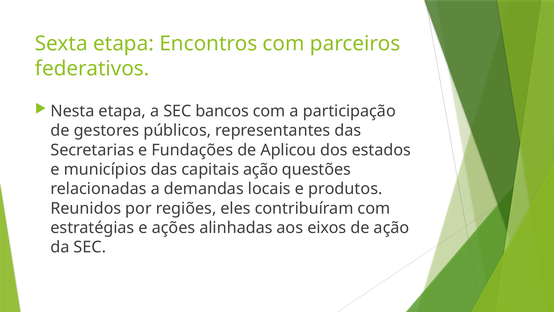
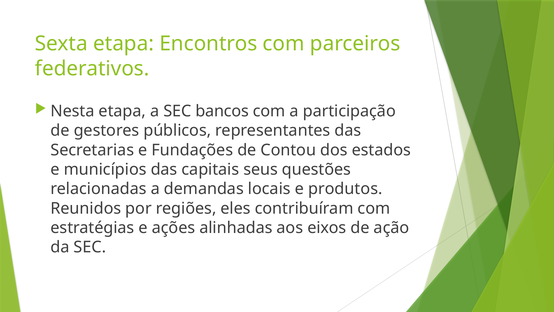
Aplicou: Aplicou -> Contou (288, 150)
capitais ação: ação -> seus (261, 169)
